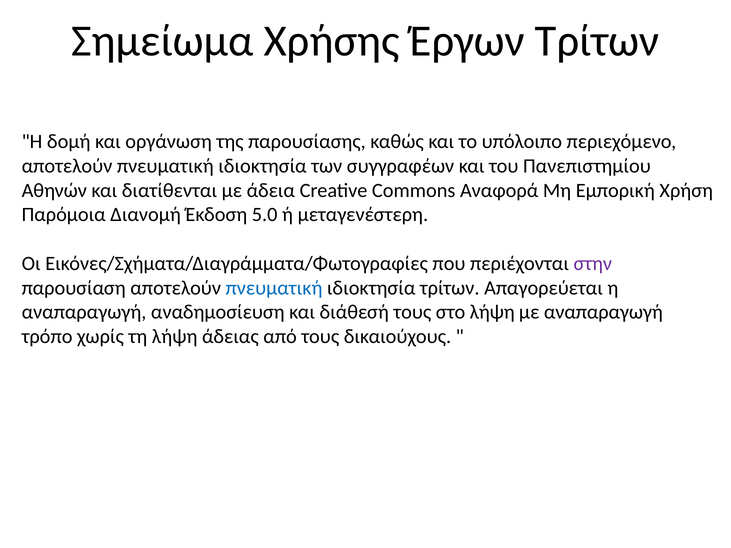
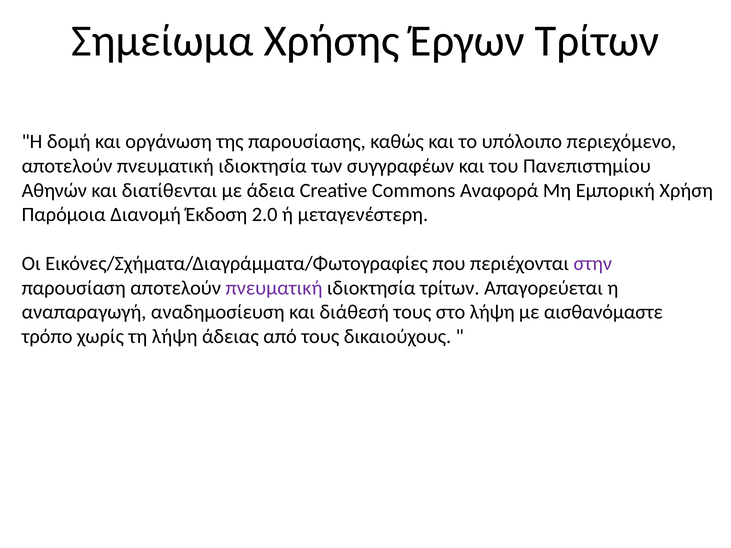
5.0: 5.0 -> 2.0 (265, 215)
πνευματική colour: blue -> purple (274, 288)
με αναπαραγωγή: αναπαραγωγή -> αισθανόμαστε (603, 312)
